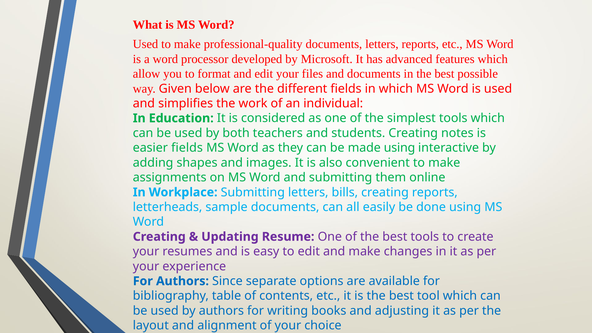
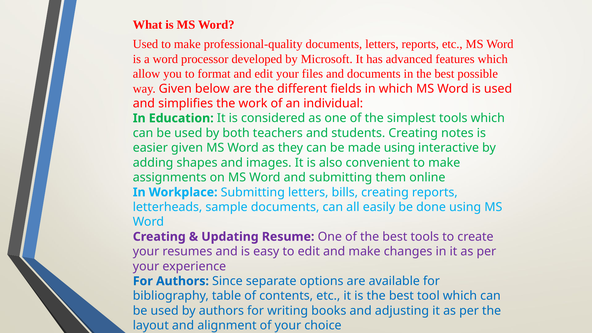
easier fields: fields -> given (187, 148)
